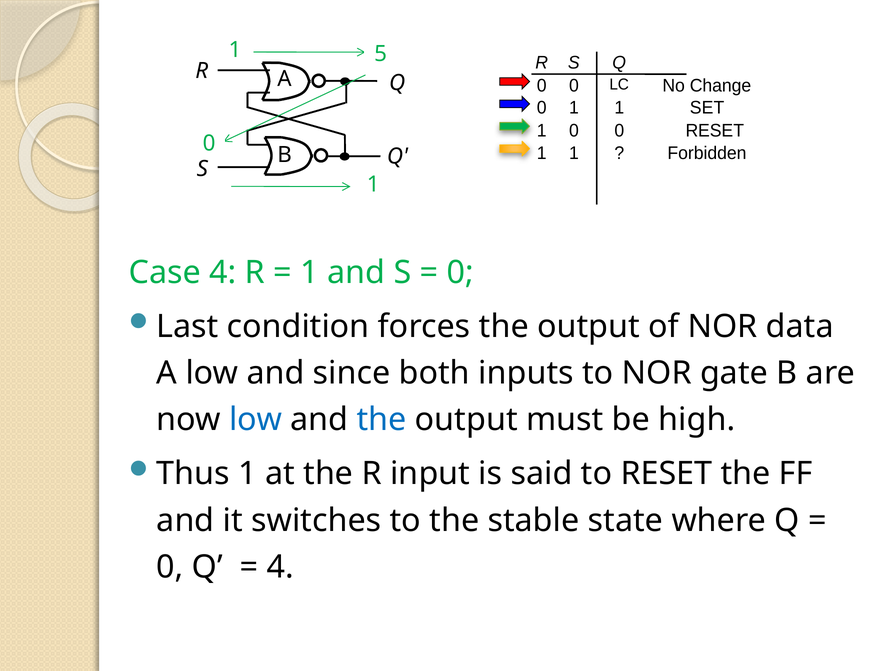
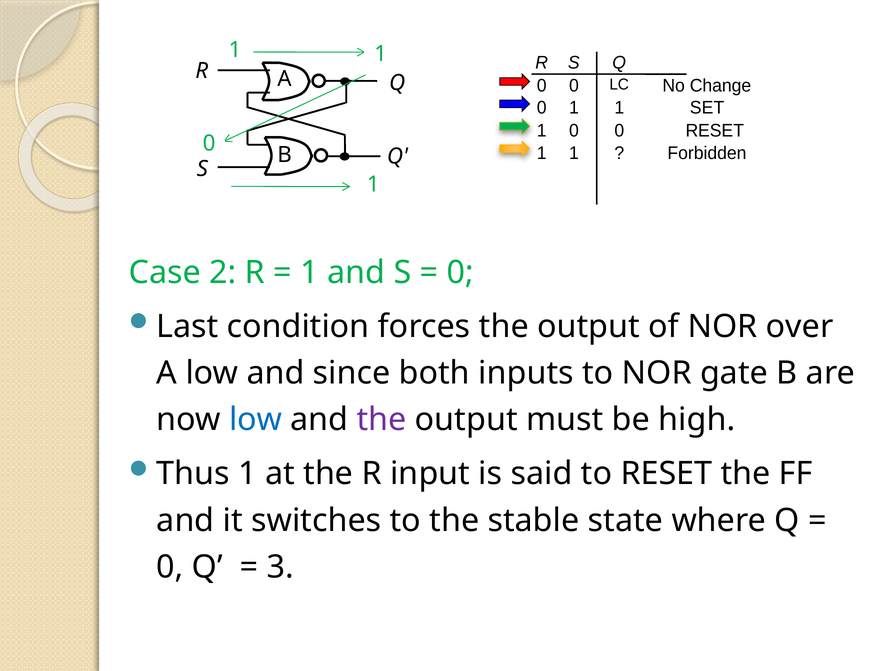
5: 5 -> 1 (381, 54)
Case 4: 4 -> 2 (223, 273)
data: data -> over (800, 327)
the colour: blue -> purple (382, 420)
4: 4 -> 3 (280, 567)
